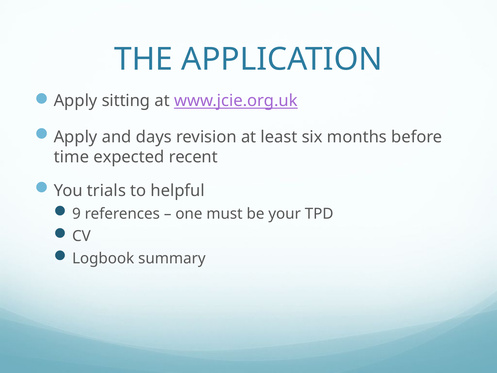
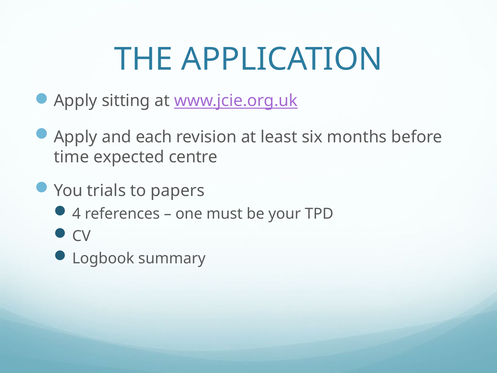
days: days -> each (154, 137)
recent: recent -> centre (193, 157)
helpful: helpful -> papers (178, 191)
9: 9 -> 4 (76, 214)
